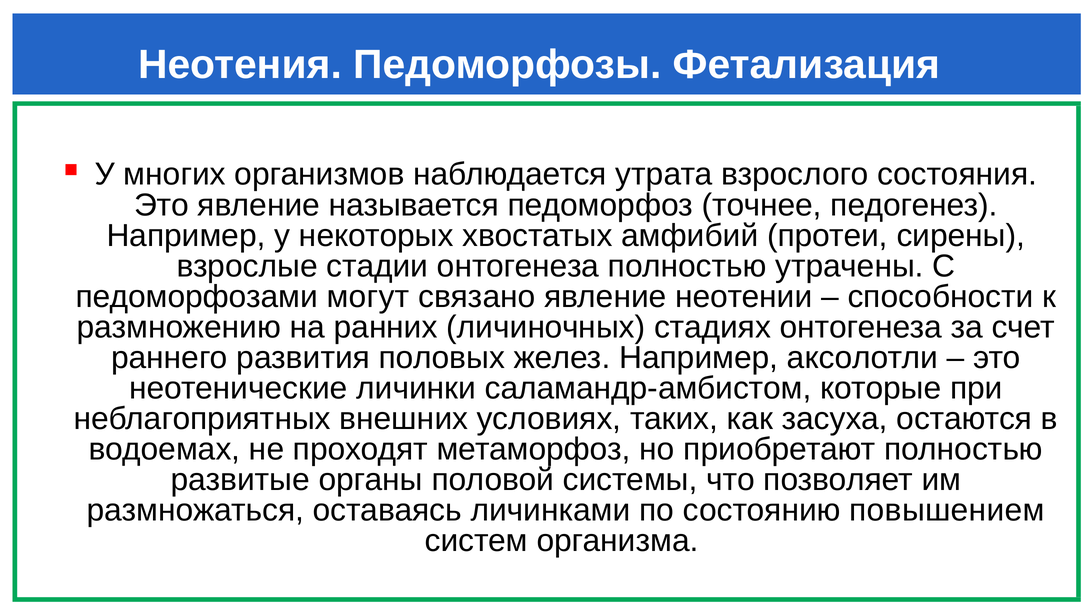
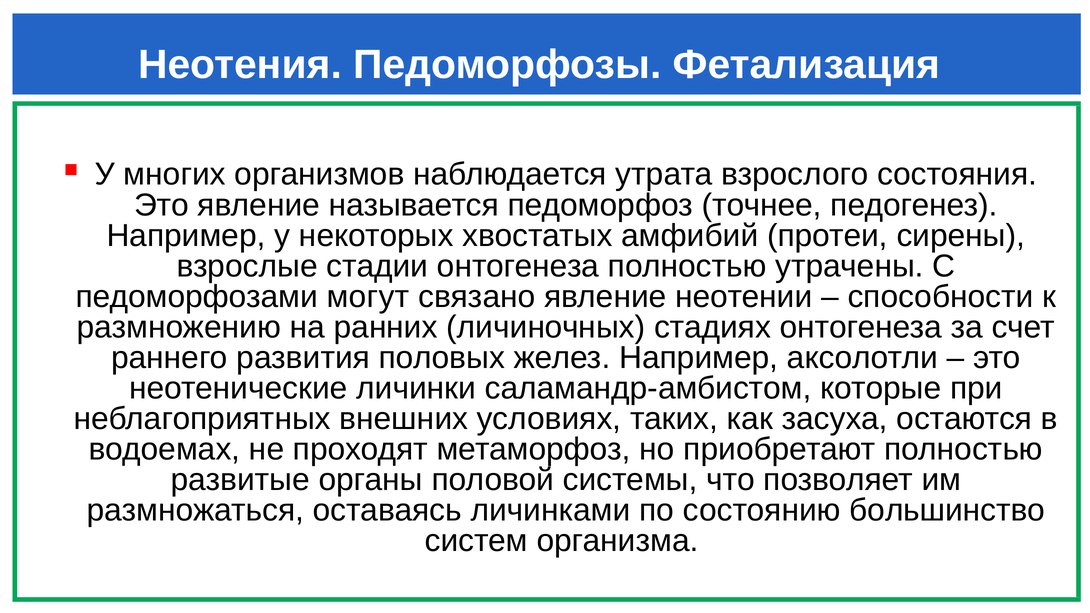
повышением: повышением -> большинство (947, 511)
